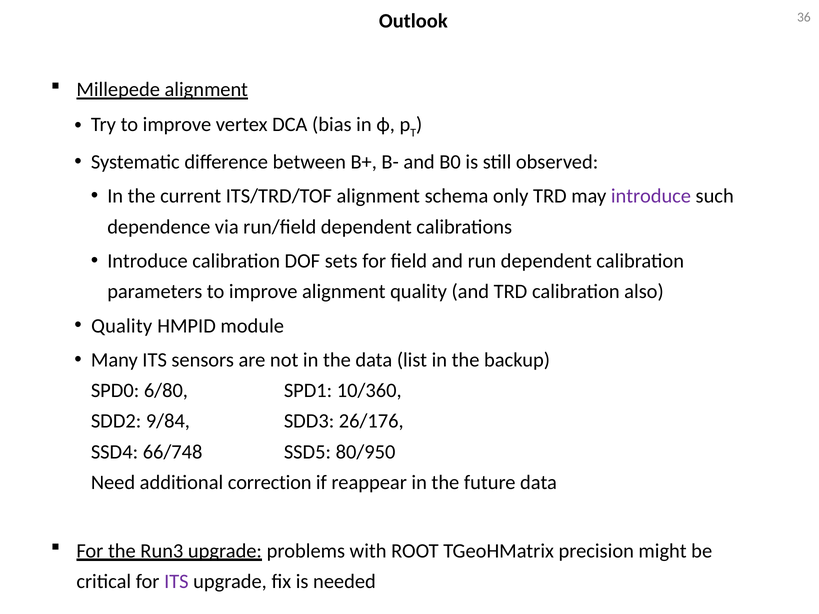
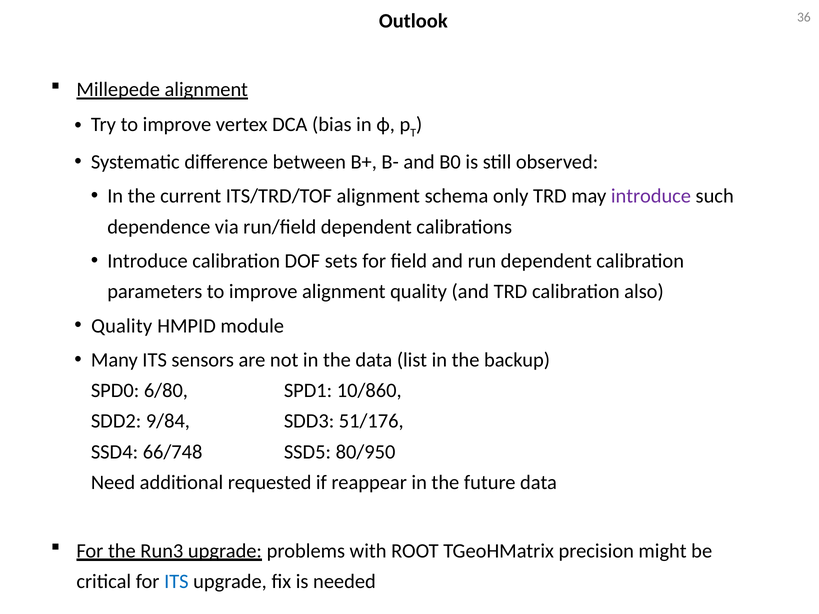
10/360: 10/360 -> 10/860 (369, 391)
26/176: 26/176 -> 51/176 (371, 421)
correction: correction -> requested (270, 483)
ITS colour: purple -> blue (176, 582)
